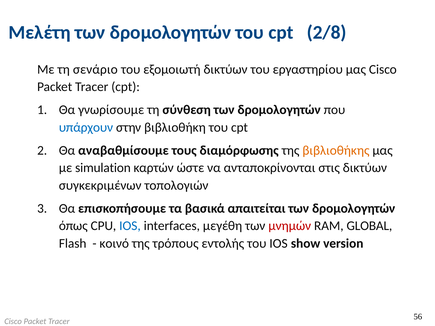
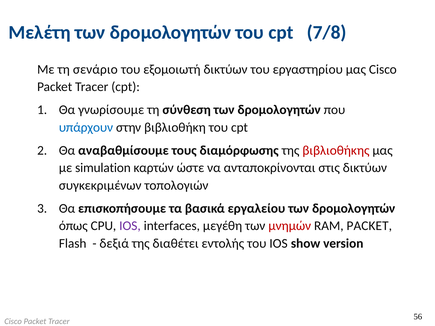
2/8: 2/8 -> 7/8 (327, 33)
βιβλιοθήκης colour: orange -> red (336, 151)
απαιτείται: απαιτείται -> εργαλείου (257, 209)
IOS colour: blue -> purple (130, 226)
RAM GLOBAL: GLOBAL -> PACKET (369, 226)
κοινό: κοινό -> δεξιά (114, 244)
τρόπους: τρόπους -> διαθέτει (176, 244)
